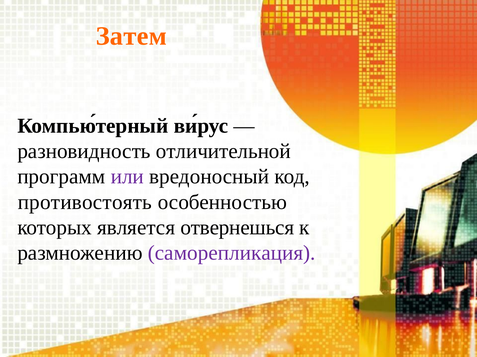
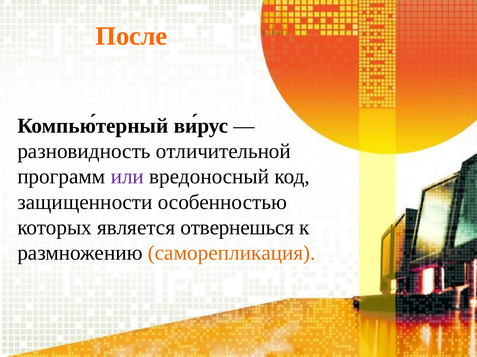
Затем: Затем -> После (131, 36)
противостоять: противостоять -> защищенности (85, 202)
саморепликация colour: purple -> orange (232, 253)
